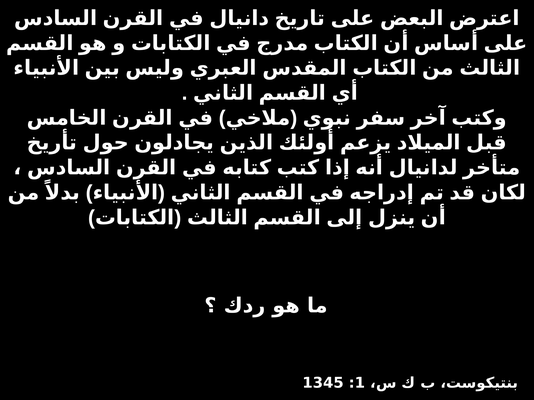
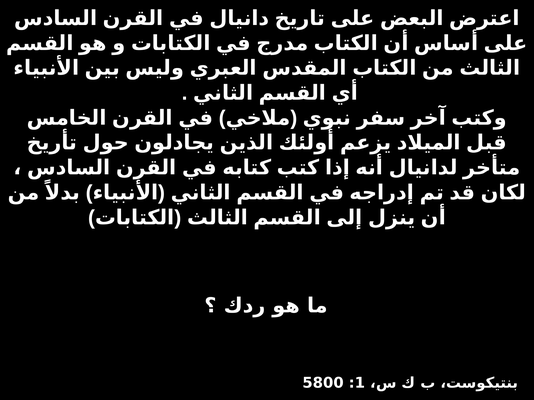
1345: 1345 -> 5800 (323, 384)
